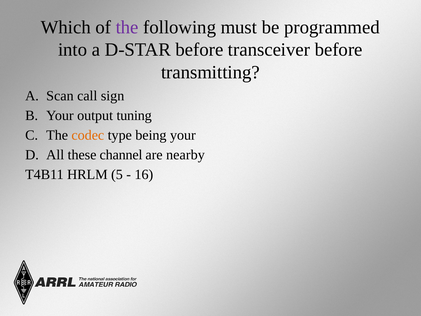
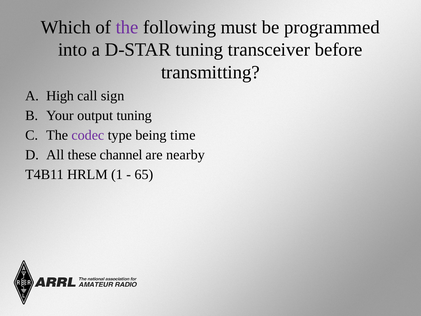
D-STAR before: before -> tuning (199, 50)
Scan: Scan -> High (60, 96)
codec colour: orange -> purple (88, 135)
being your: your -> time (183, 135)
5: 5 -> 1 (117, 174)
16: 16 -> 65 (144, 174)
